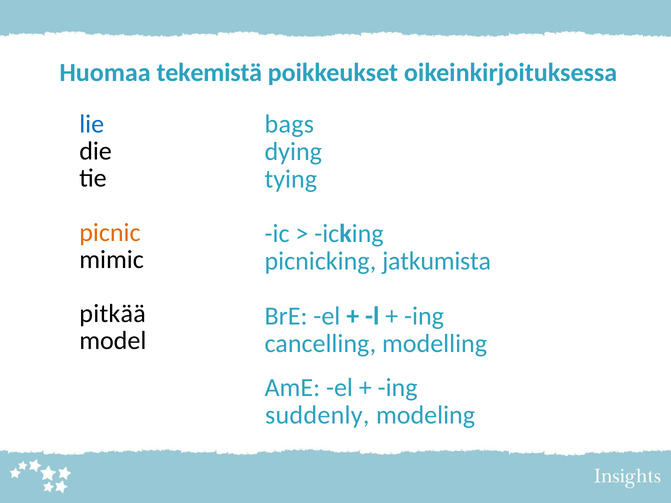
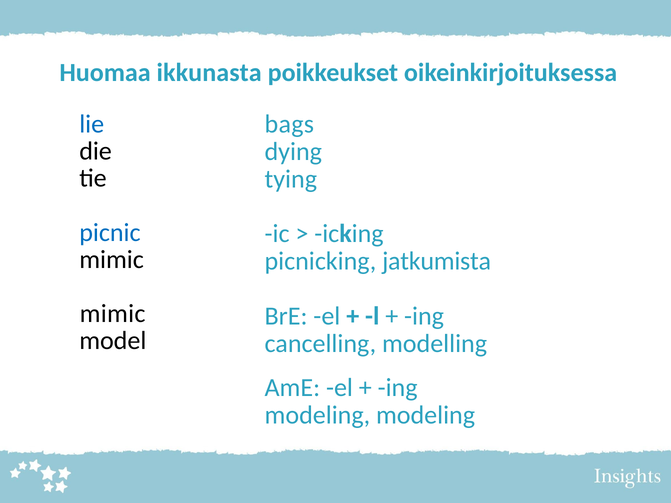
tekemistä: tekemistä -> ikkunasta (209, 73)
picnic colour: orange -> blue (110, 233)
pitkää: pitkää -> mimic (113, 314)
suddenly: suddenly -> modeling (317, 415)
